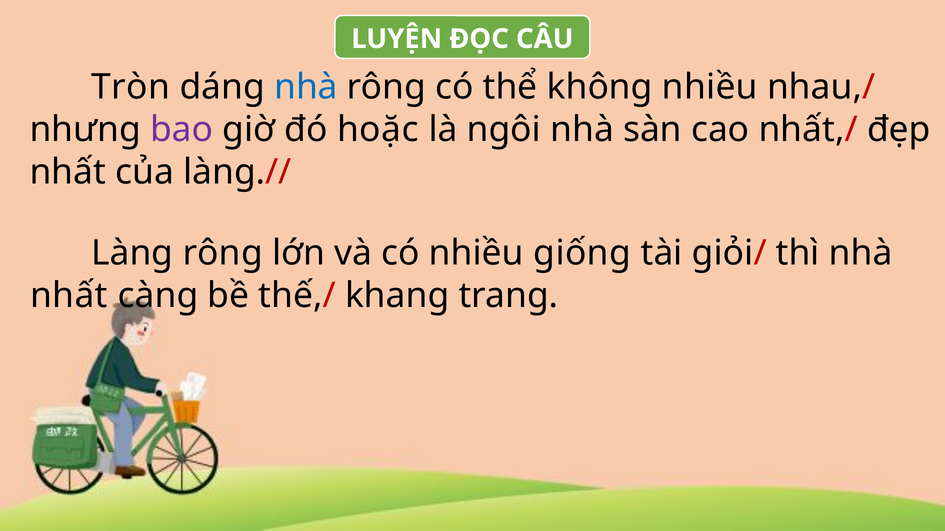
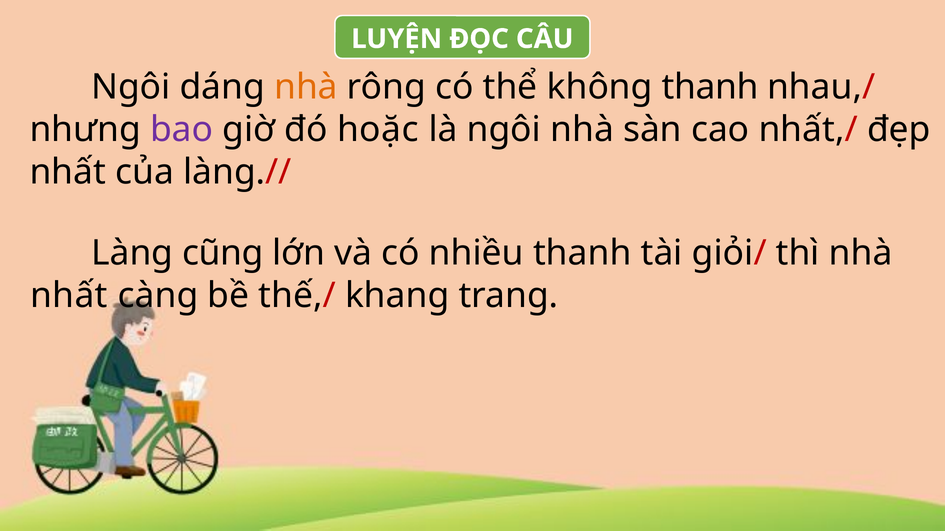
Tròn: Tròn -> Ngôi (131, 87)
nhà colour: blue -> orange (306, 87)
không nhiều: nhiều -> thanh (710, 87)
Làng rông: rông -> cũng (223, 253)
nhiều giống: giống -> thanh (582, 253)
